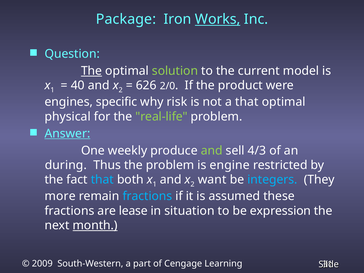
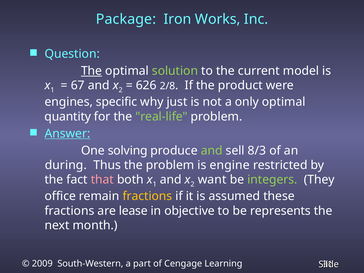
Works underline: present -> none (218, 19)
40: 40 -> 67 (78, 85)
2/0: 2/0 -> 2/8 (167, 86)
risk: risk -> just (177, 102)
a that: that -> only (247, 102)
physical: physical -> quantity (68, 117)
weekly: weekly -> solving (128, 151)
4/3: 4/3 -> 8/3 (257, 151)
that colour: light blue -> pink (102, 180)
integers colour: light blue -> light green (272, 180)
more: more -> office (60, 196)
fractions colour: light blue -> yellow (147, 196)
situation: situation -> objective (190, 211)
expression: expression -> represents (280, 211)
month underline: present -> none (95, 225)
